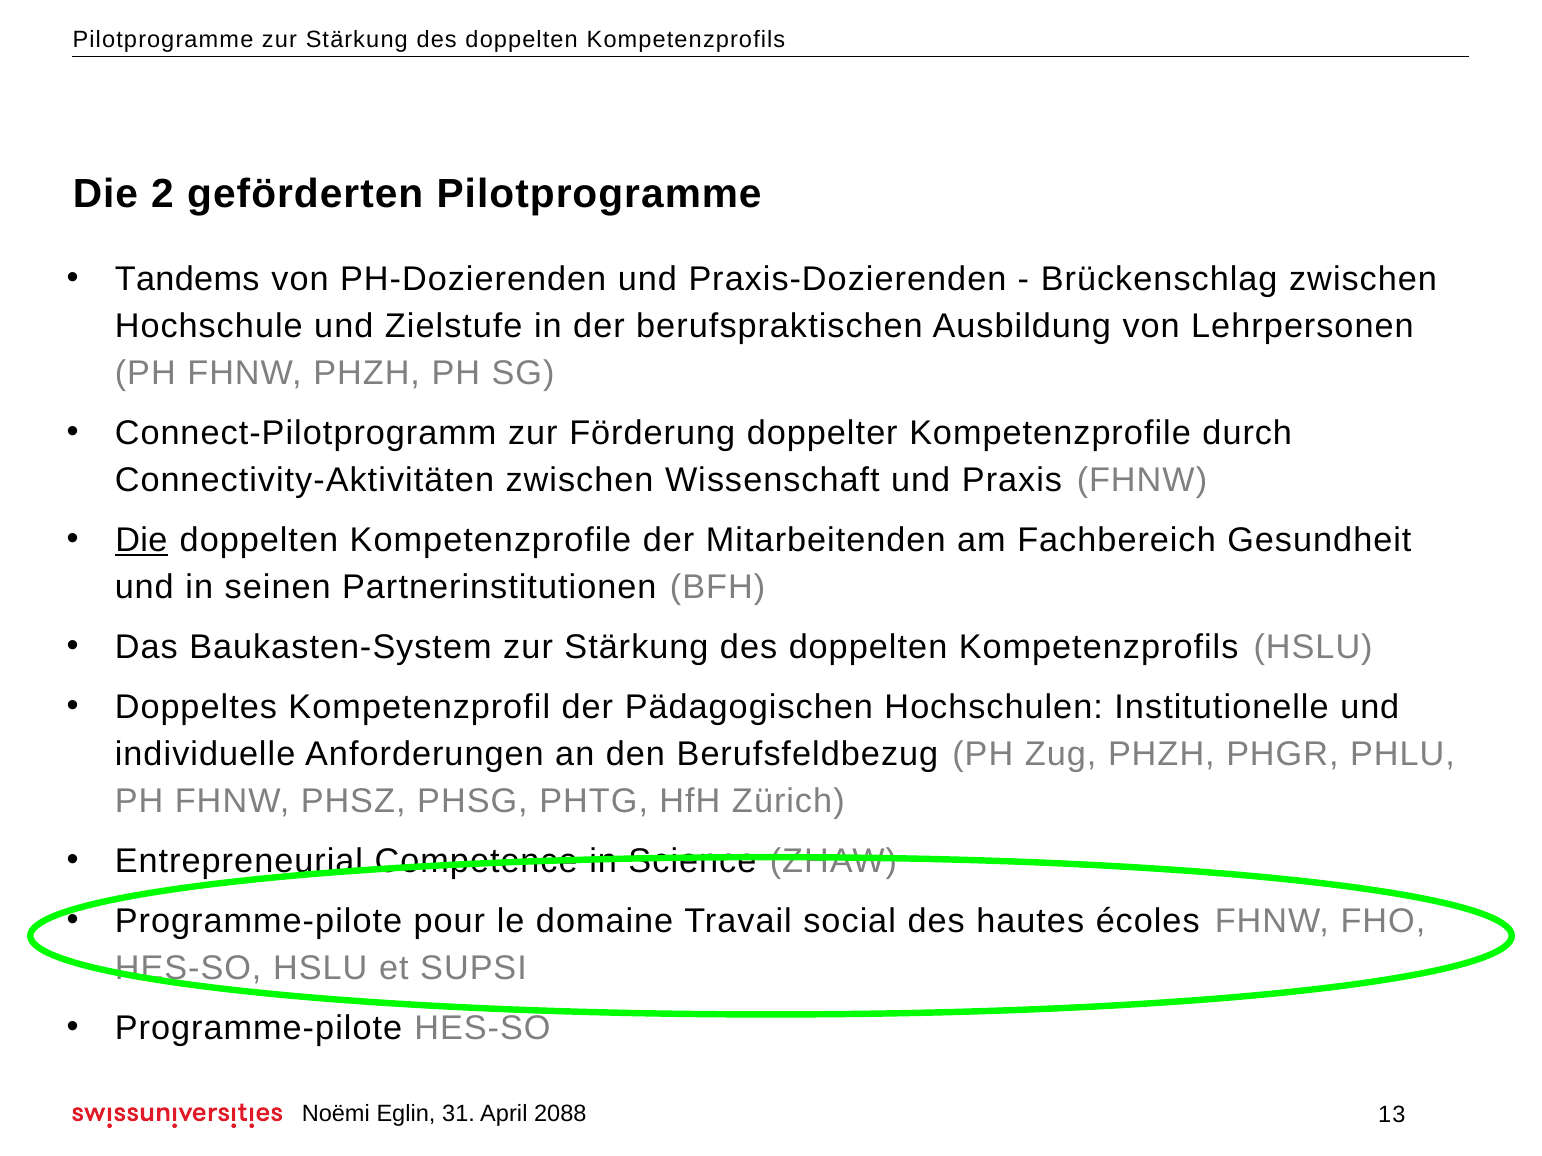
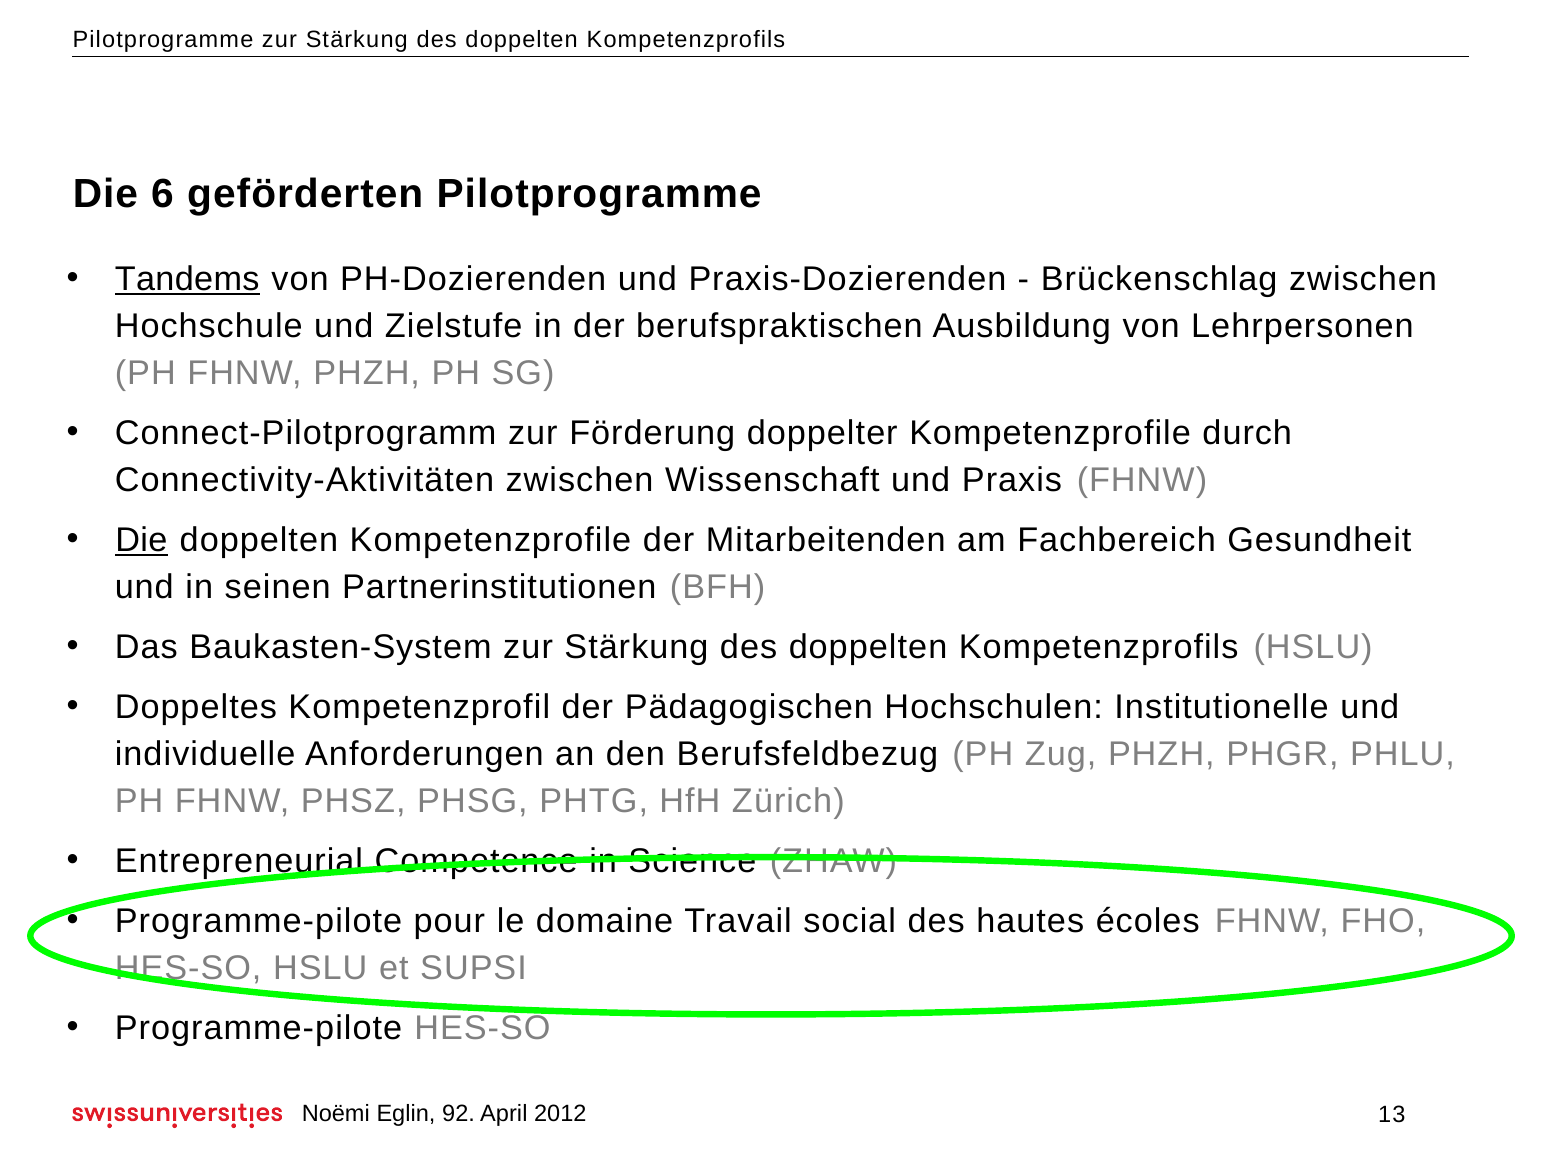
2: 2 -> 6 (162, 194)
Tandems underline: none -> present (187, 279)
31: 31 -> 92 (459, 1114)
2088: 2088 -> 2012 (560, 1114)
